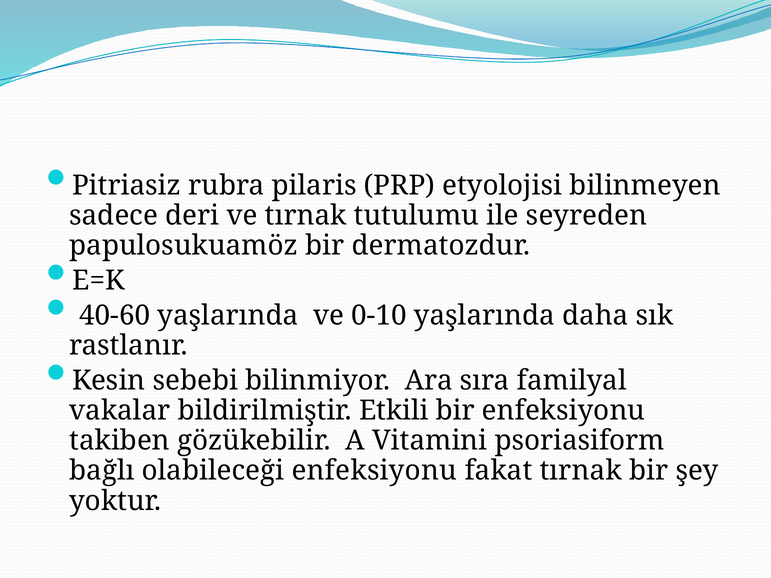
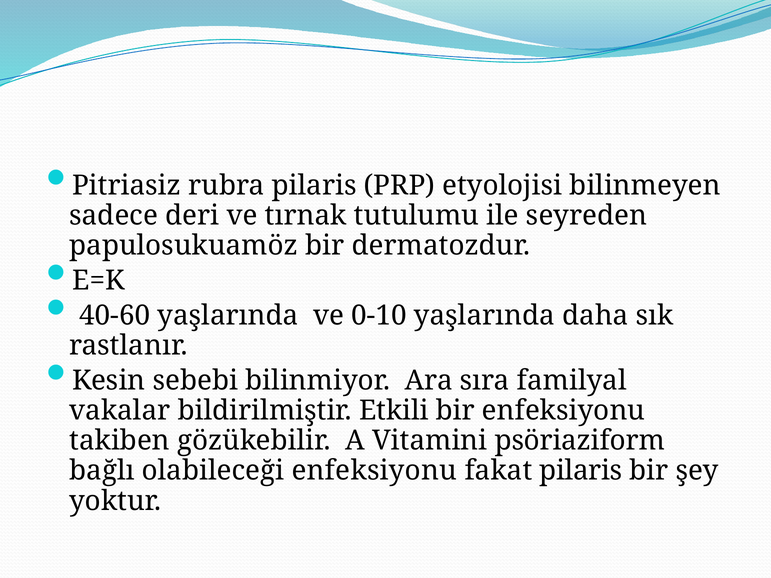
psoriasiform: psoriasiform -> psöriaziform (580, 441)
fakat tırnak: tırnak -> pilaris (581, 471)
